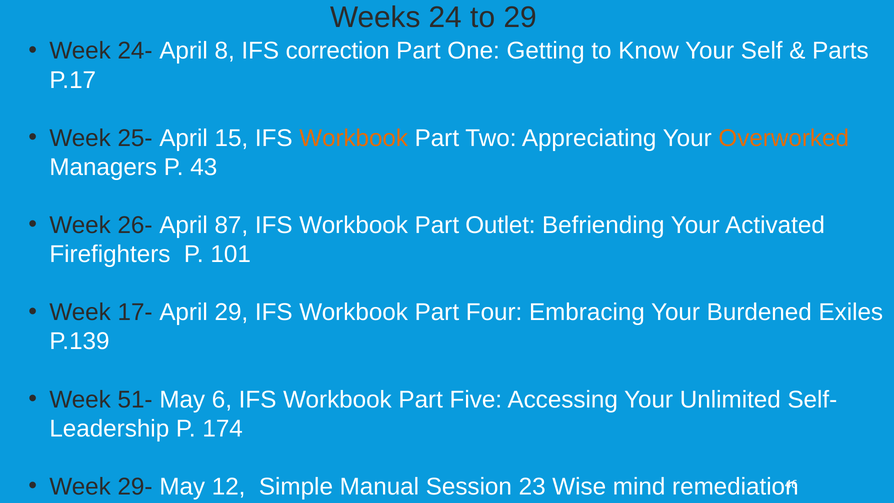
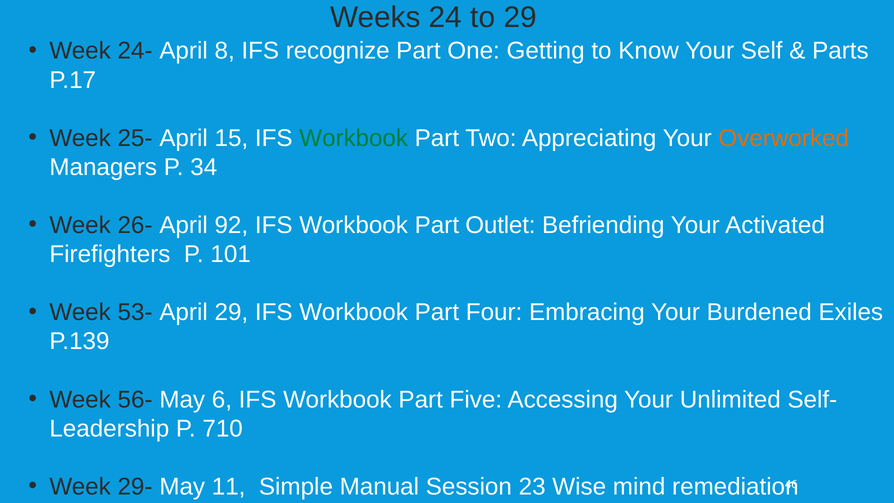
correction: correction -> recognize (338, 51)
Workbook colour: orange -> green (354, 138)
43: 43 -> 34 (204, 167)
87: 87 -> 92 (231, 225)
17-: 17- -> 53- (135, 312)
51-: 51- -> 56- (135, 399)
174: 174 -> 710 (223, 428)
12: 12 -> 11 (229, 487)
